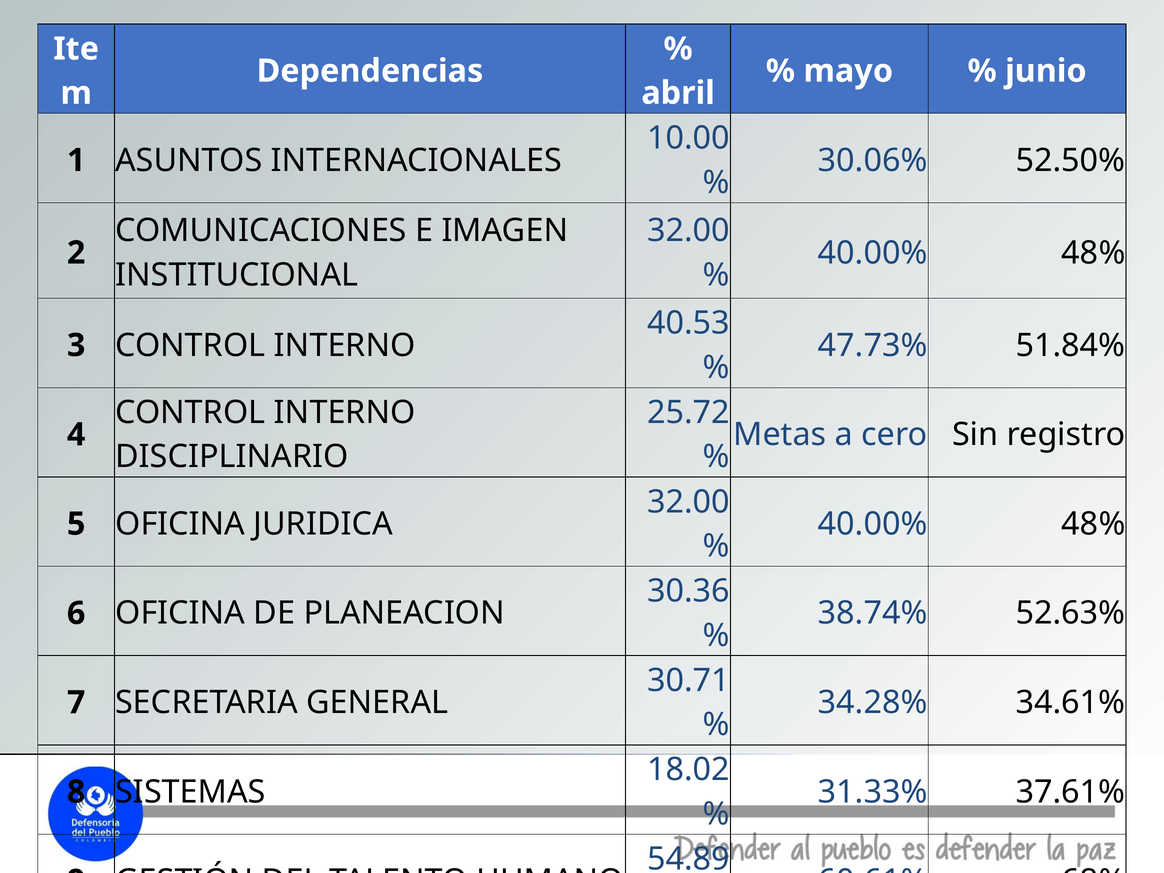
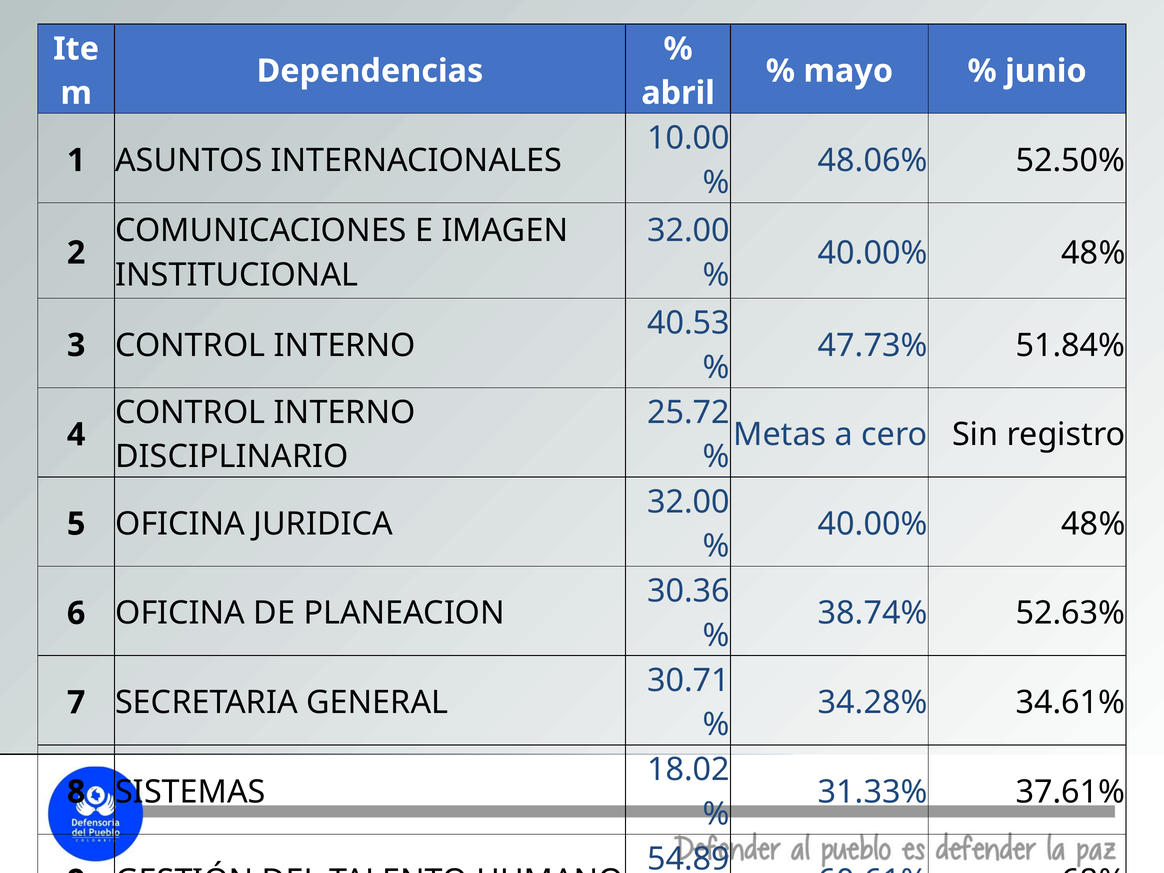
30.06%: 30.06% -> 48.06% (873, 160)
